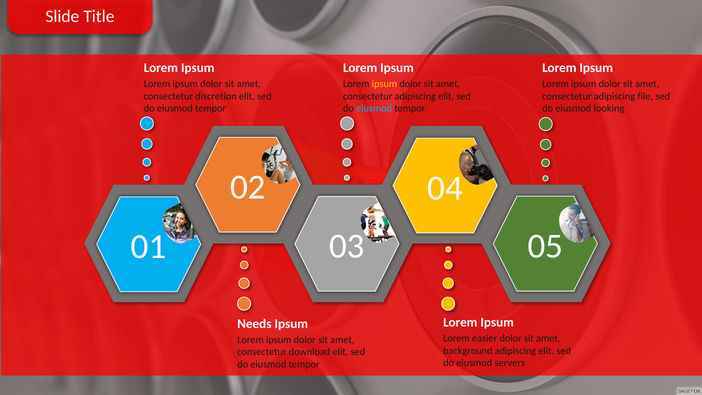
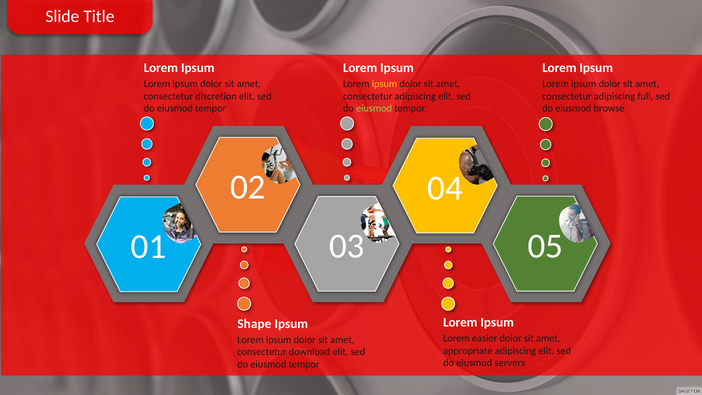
file: file -> full (645, 96)
eiusmod colour: light blue -> light green (374, 108)
looking: looking -> browse (609, 108)
Needs: Needs -> Shape (254, 324)
background: background -> appropriate (468, 351)
